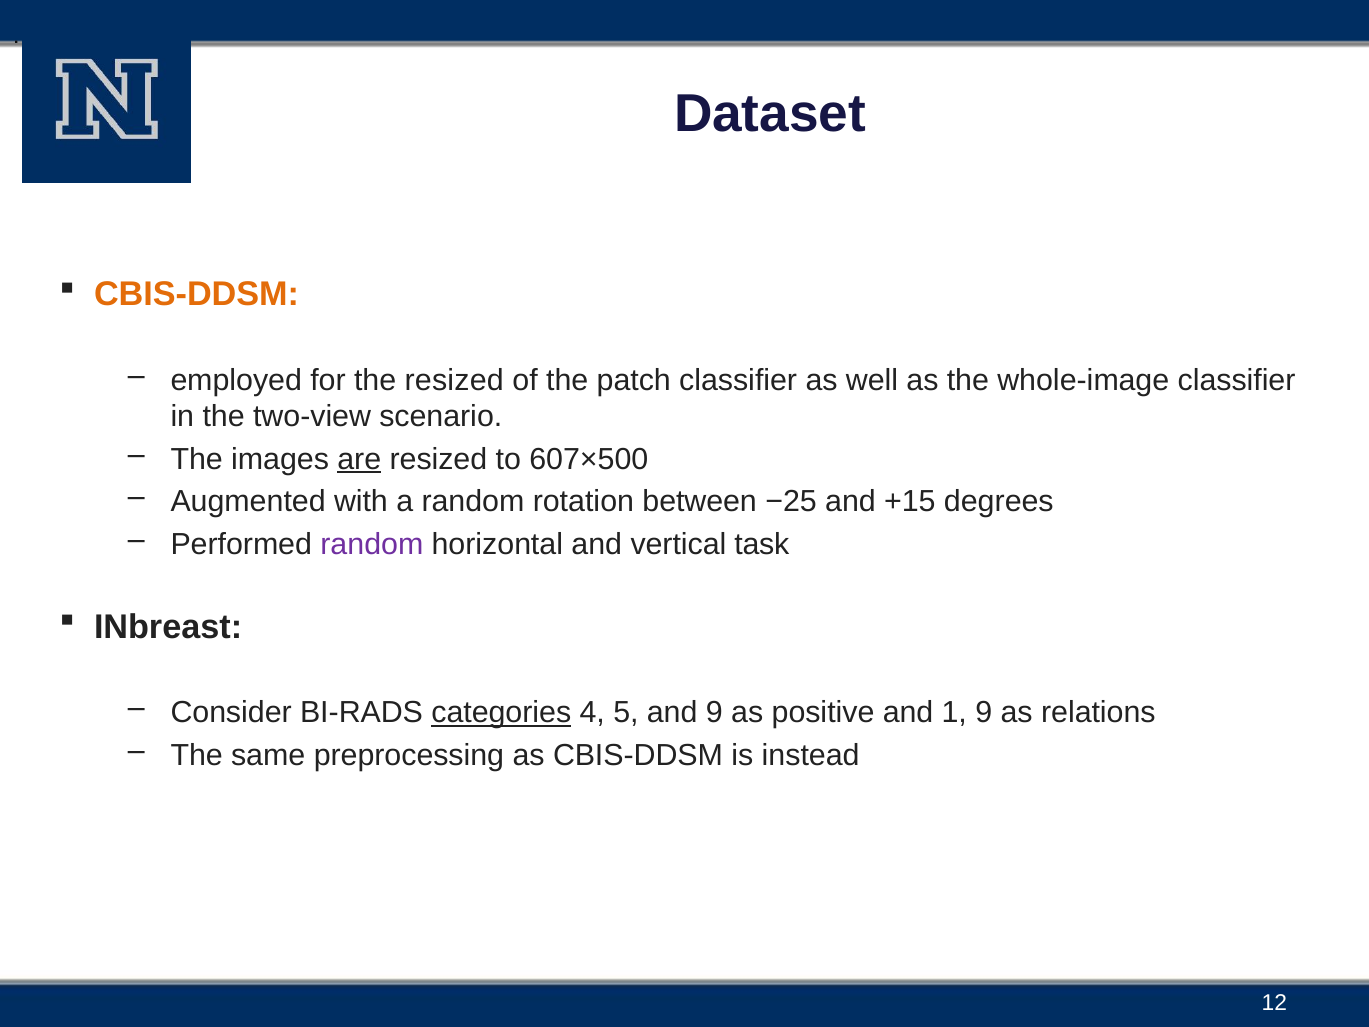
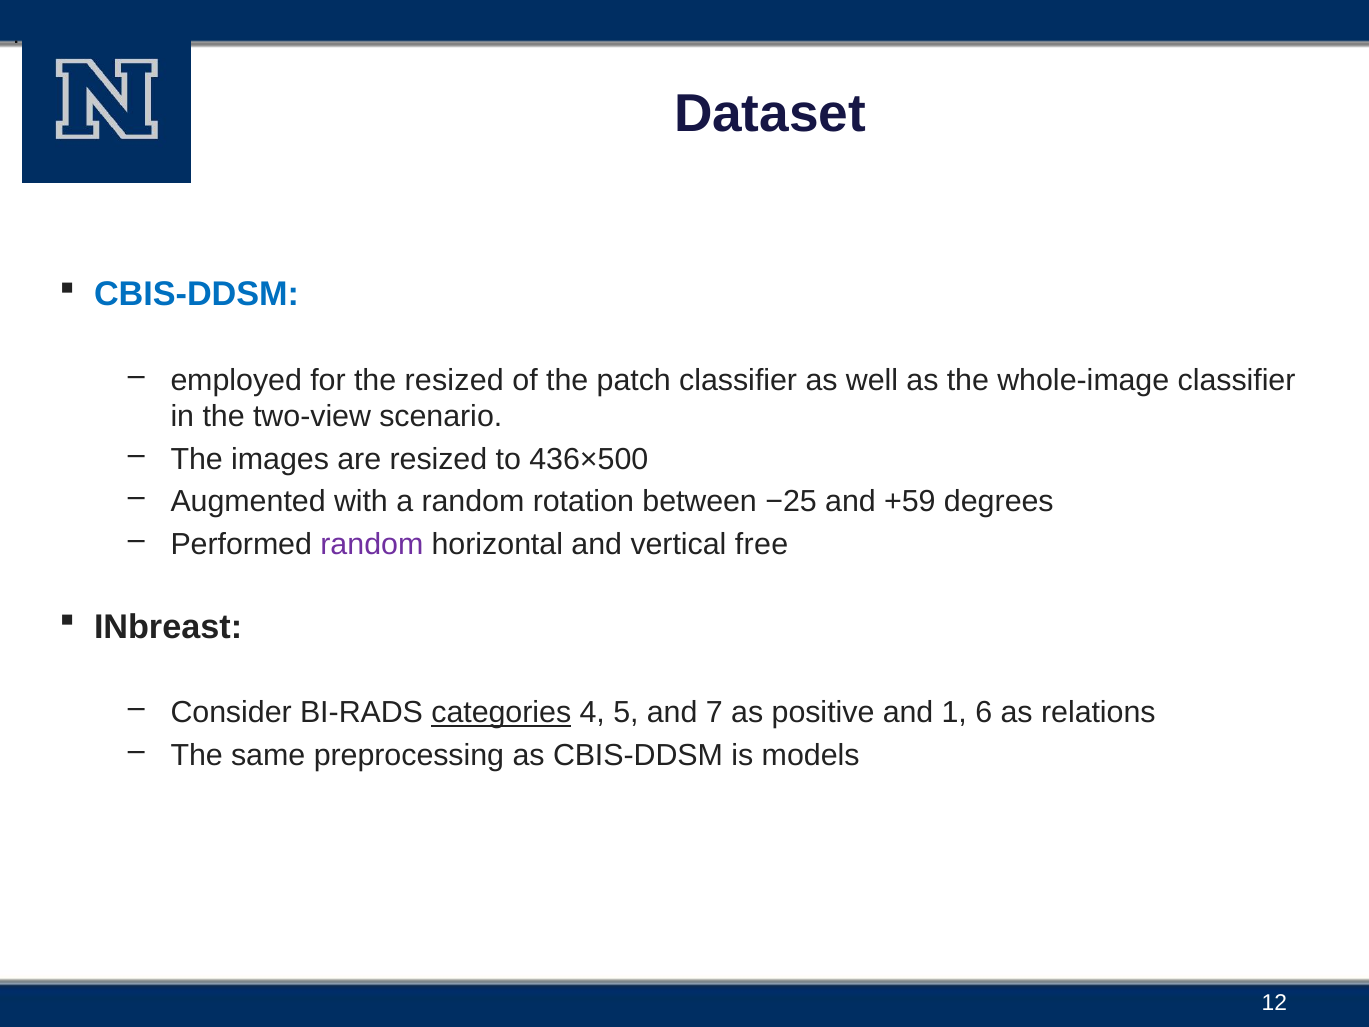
CBIS-DDSM colour: orange -> blue (197, 294)
are underline: present -> none (359, 459)
607×500: 607×500 -> 436×500 (589, 459)
+15: +15 -> +59 (910, 502)
task: task -> free (762, 544)
and 9: 9 -> 7 (714, 712)
1 9: 9 -> 6 (984, 712)
instead: instead -> models (811, 755)
